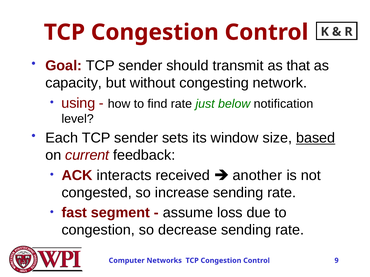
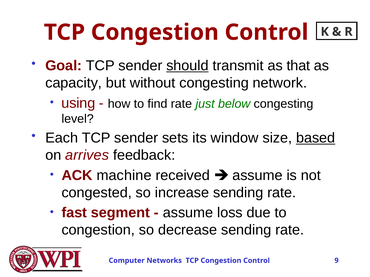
should underline: none -> present (187, 66)
below notification: notification -> congesting (284, 104)
current: current -> arrives (87, 155)
interacts: interacts -> machine (124, 176)
another: another -> assume (257, 176)
